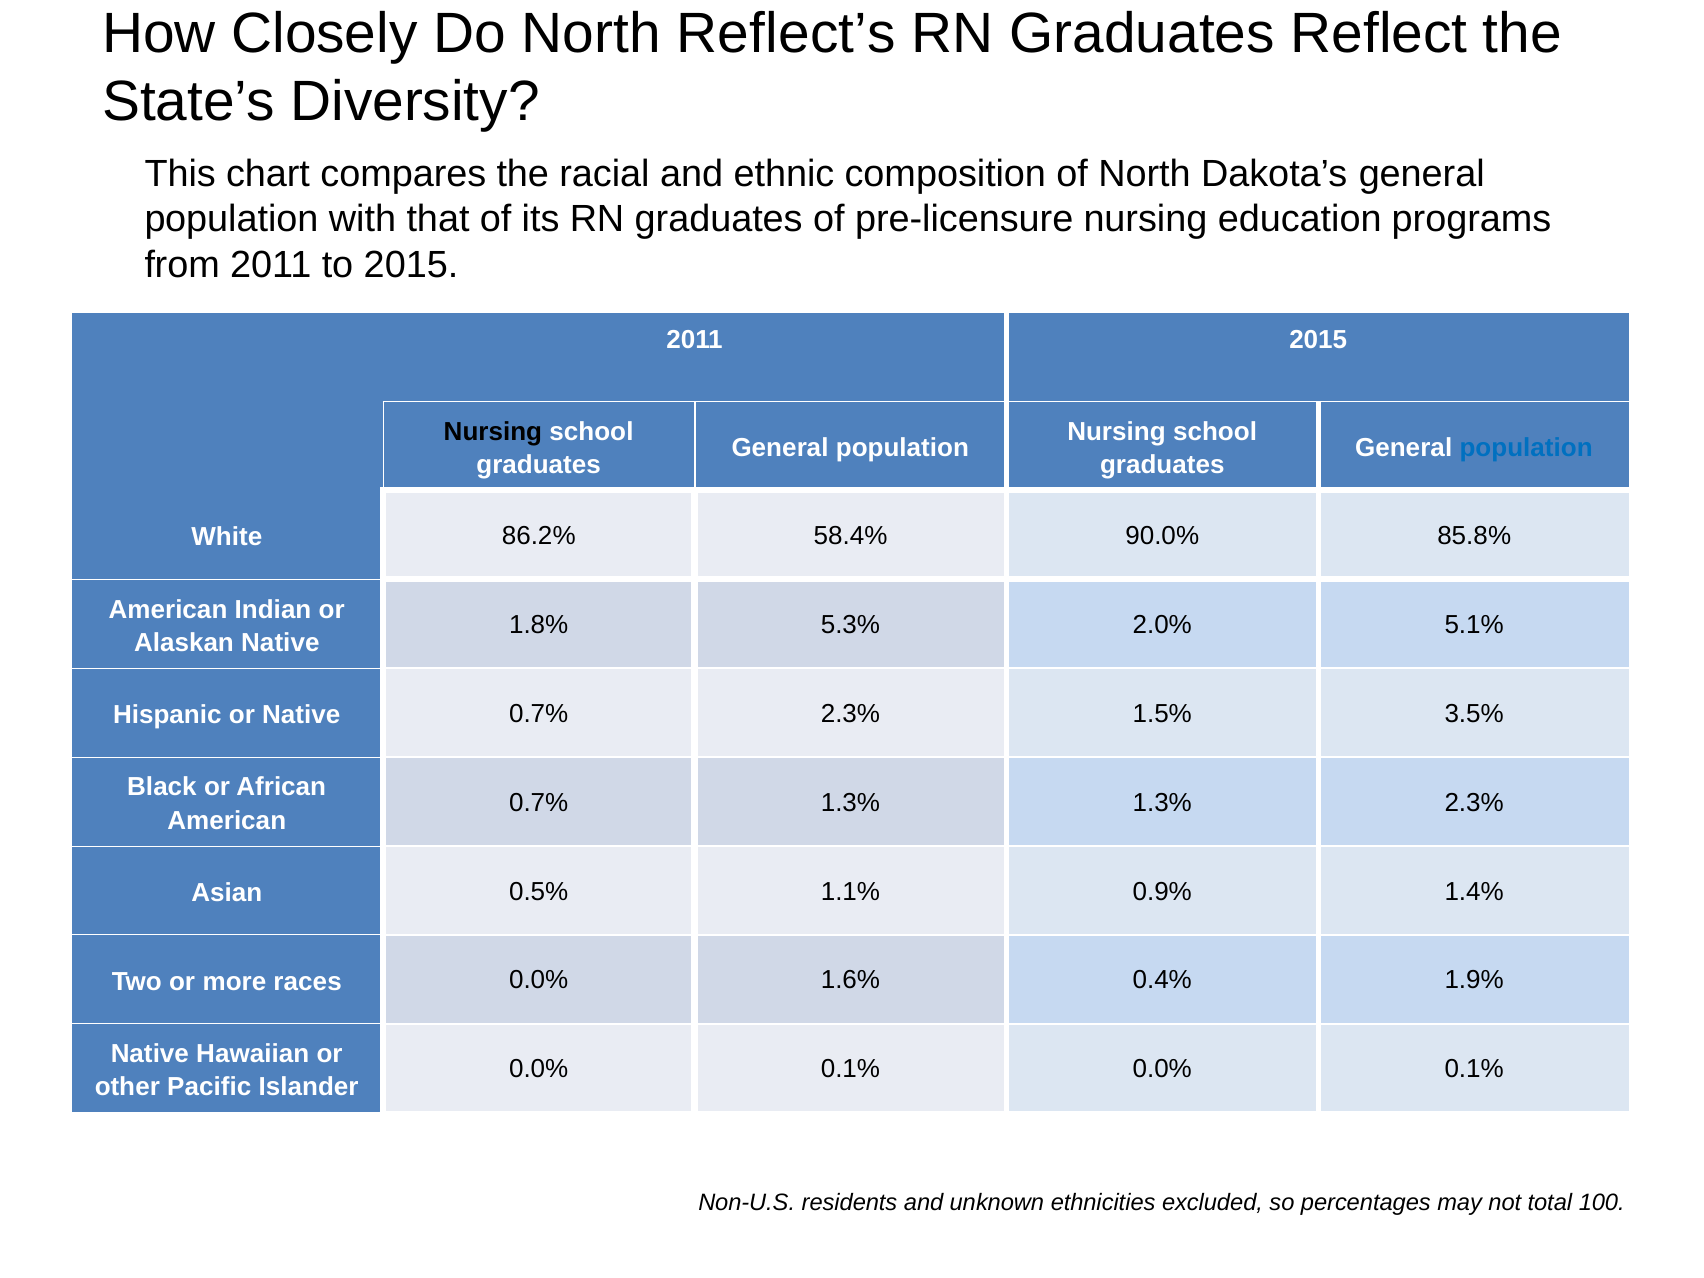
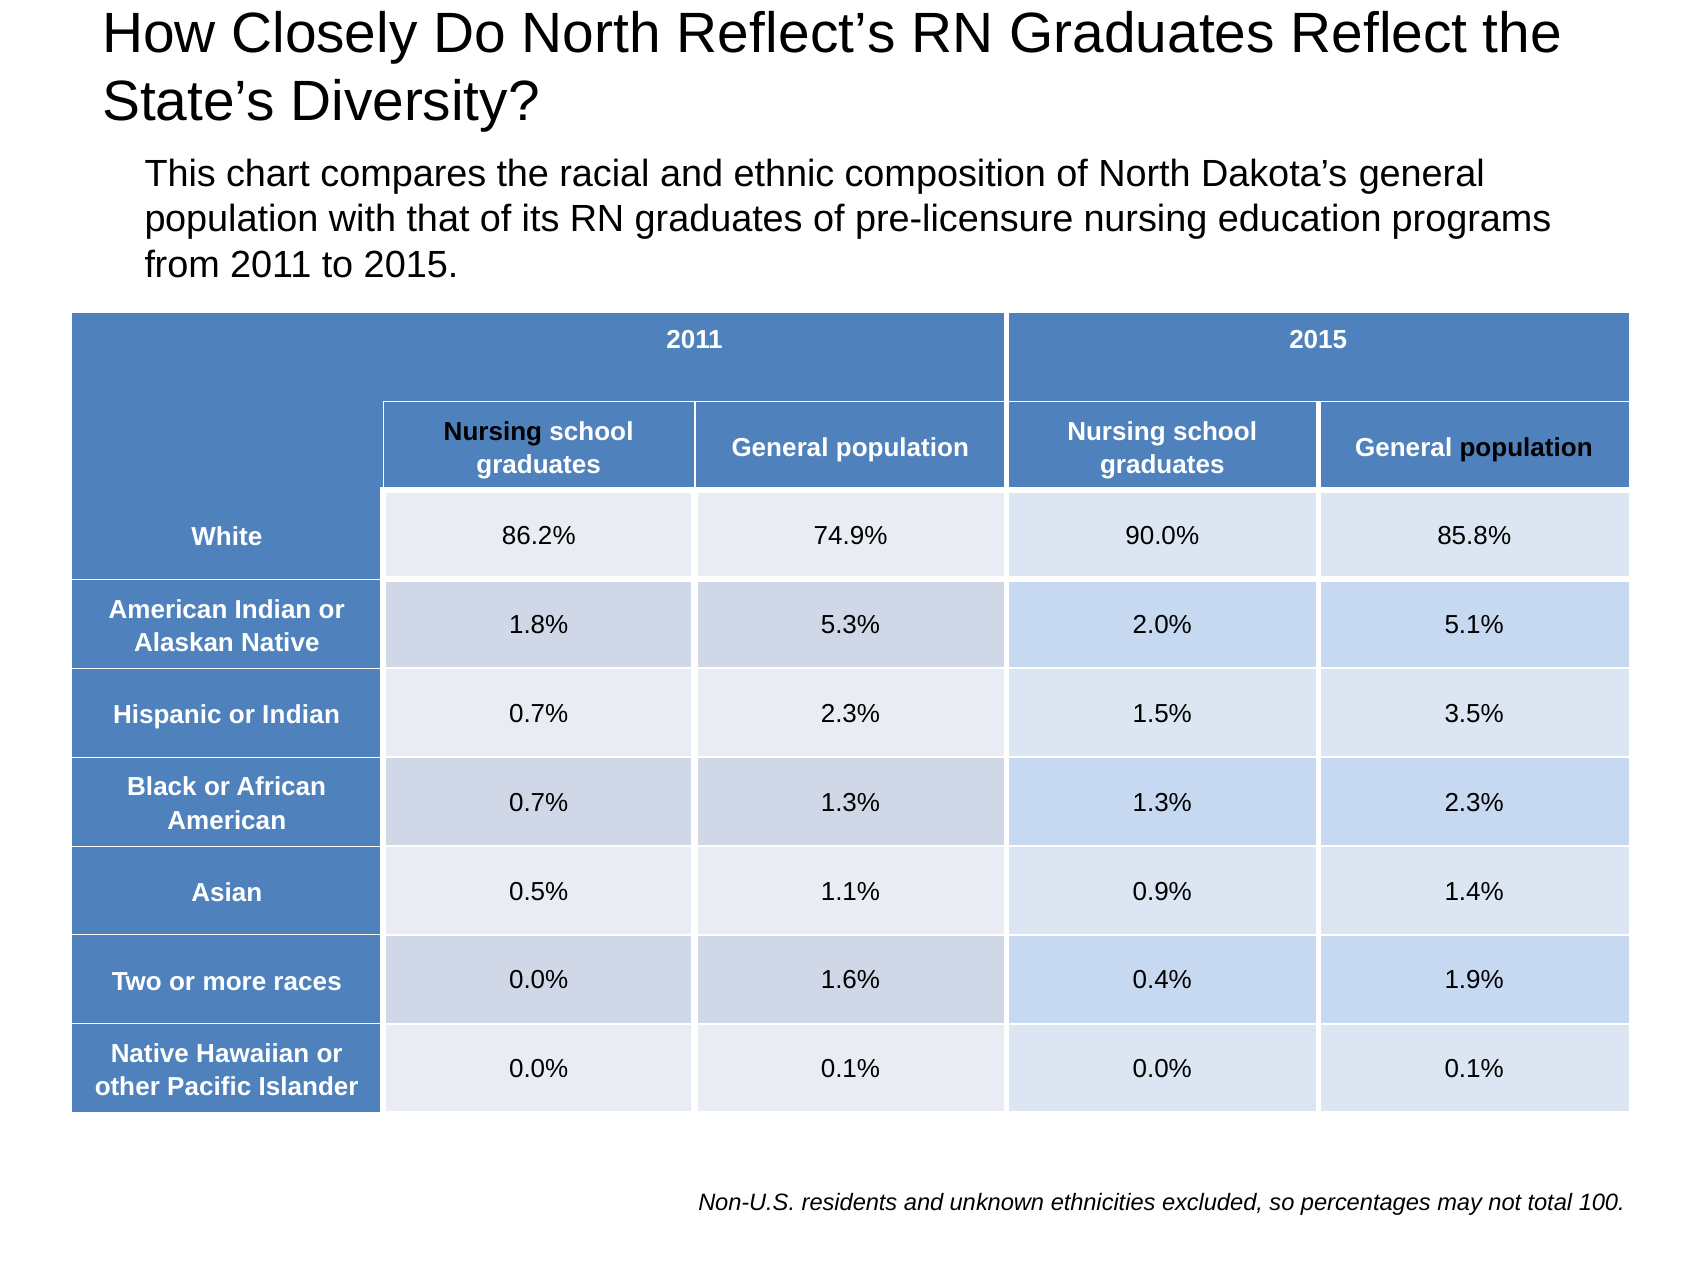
population colour: blue -> black (1526, 448)
58.4%: 58.4% -> 74.9% (851, 536)
or Native: Native -> Indian (301, 715)
